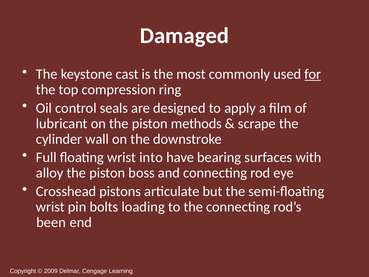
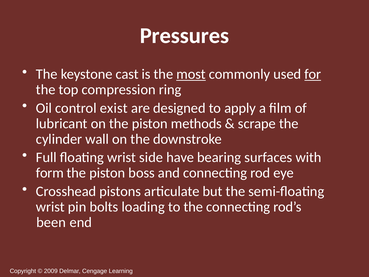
Damaged: Damaged -> Pressures (184, 36)
most underline: none -> present (191, 74)
seals: seals -> exist (114, 108)
into: into -> side (151, 157)
alloy: alloy -> form (50, 173)
